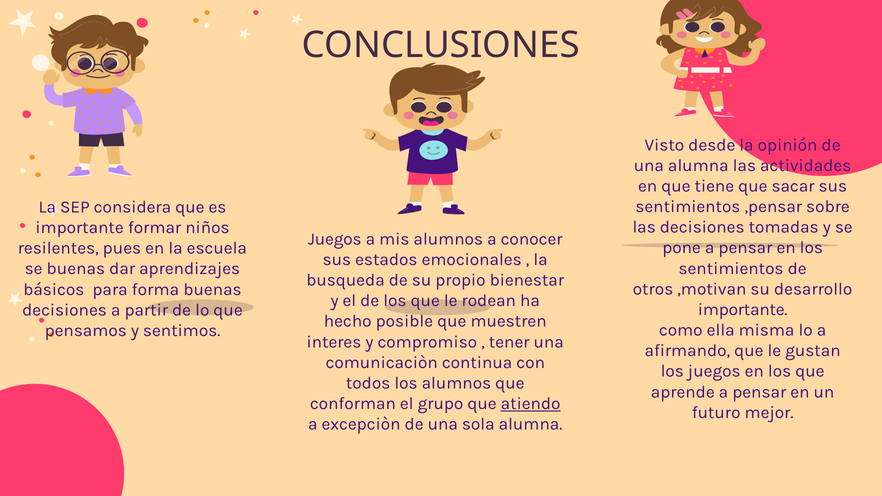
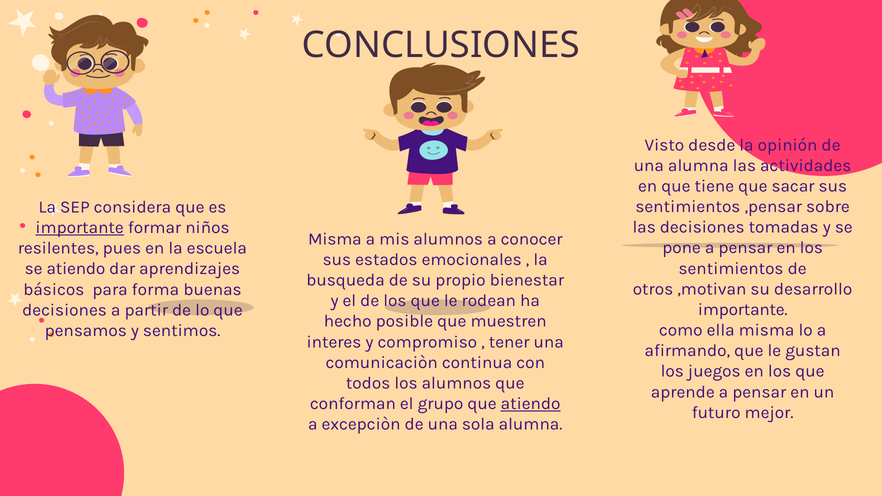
importante underline: none -> present (80, 228)
Juegos: Juegos -> Misma (335, 239)
se buenas: buenas -> atiendo (76, 269)
